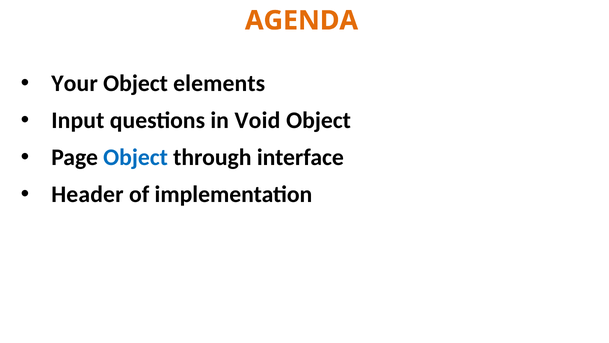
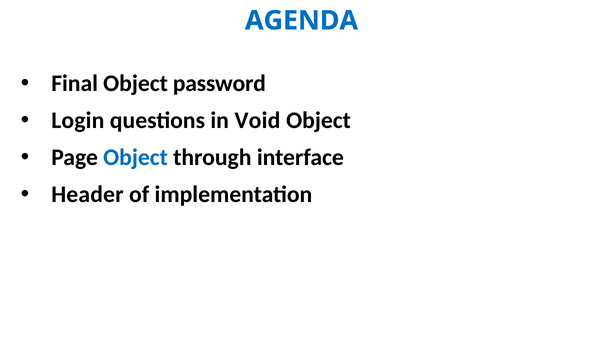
AGENDA colour: orange -> blue (302, 21)
Your: Your -> Final (75, 83)
elements: elements -> password (219, 83)
Input: Input -> Login (78, 120)
